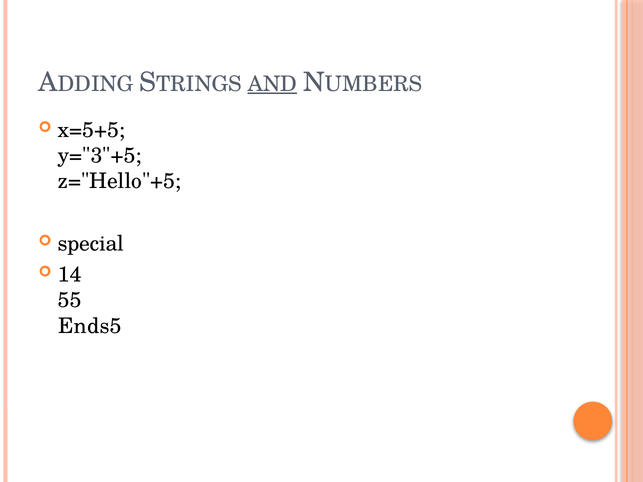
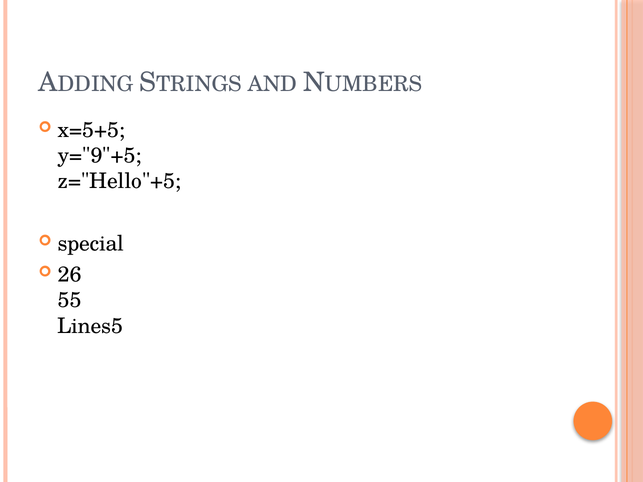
AND underline: present -> none (272, 84)
y="3"+5: y="3"+5 -> y="9"+5 (100, 156)
14: 14 -> 26 (70, 275)
Ends5: Ends5 -> Lines5 (90, 326)
